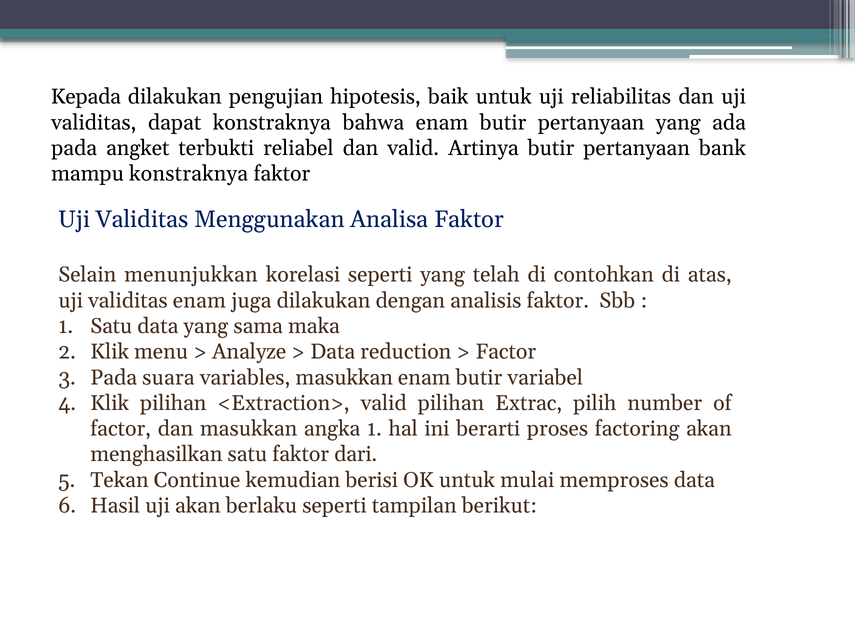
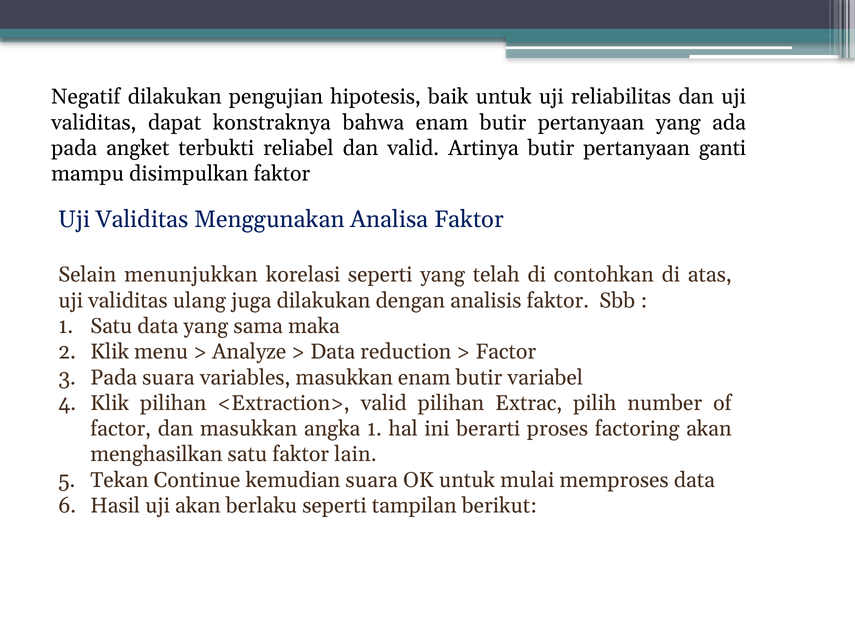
Kepada: Kepada -> Negatif (86, 97)
bank: bank -> ganti (723, 148)
mampu konstraknya: konstraknya -> disimpulkan (189, 174)
validitas enam: enam -> ulang (199, 301)
dari: dari -> lain (356, 455)
kemudian berisi: berisi -> suara (372, 480)
